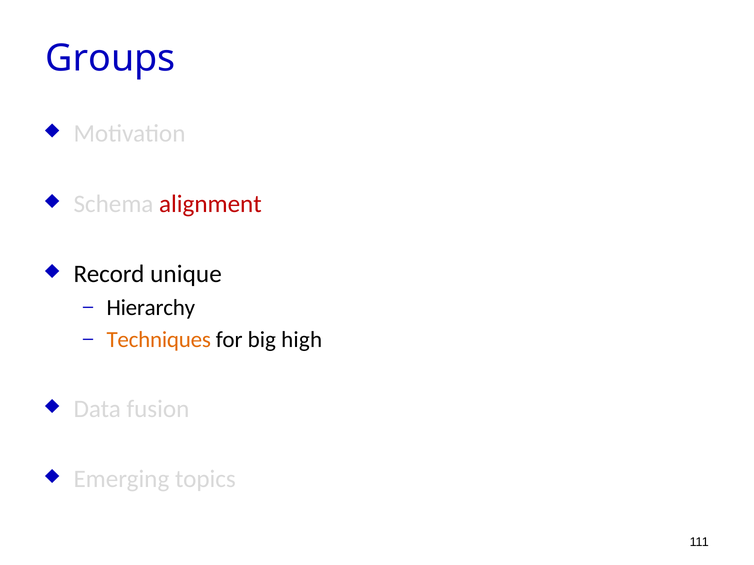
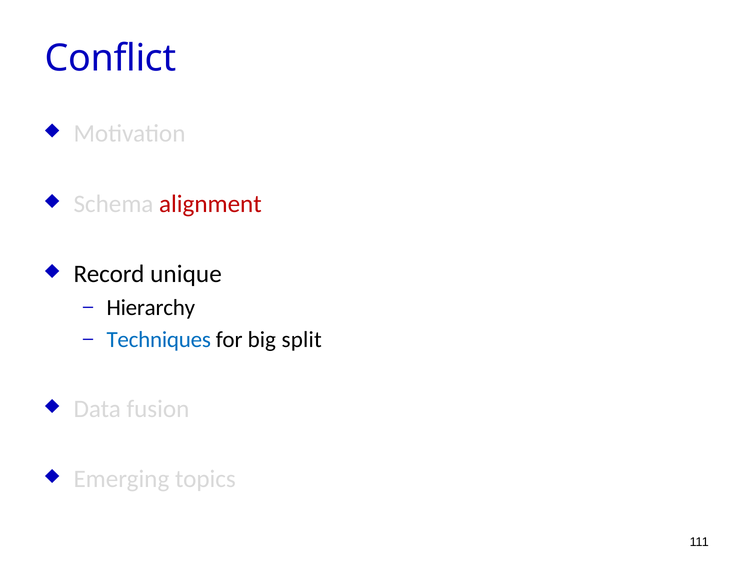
Groups: Groups -> Conflict (111, 58)
Techniques colour: orange -> blue (159, 340)
high: high -> split (302, 340)
